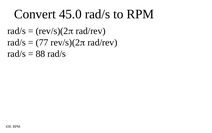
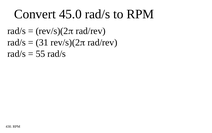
77: 77 -> 31 (42, 42)
88: 88 -> 55 (40, 54)
